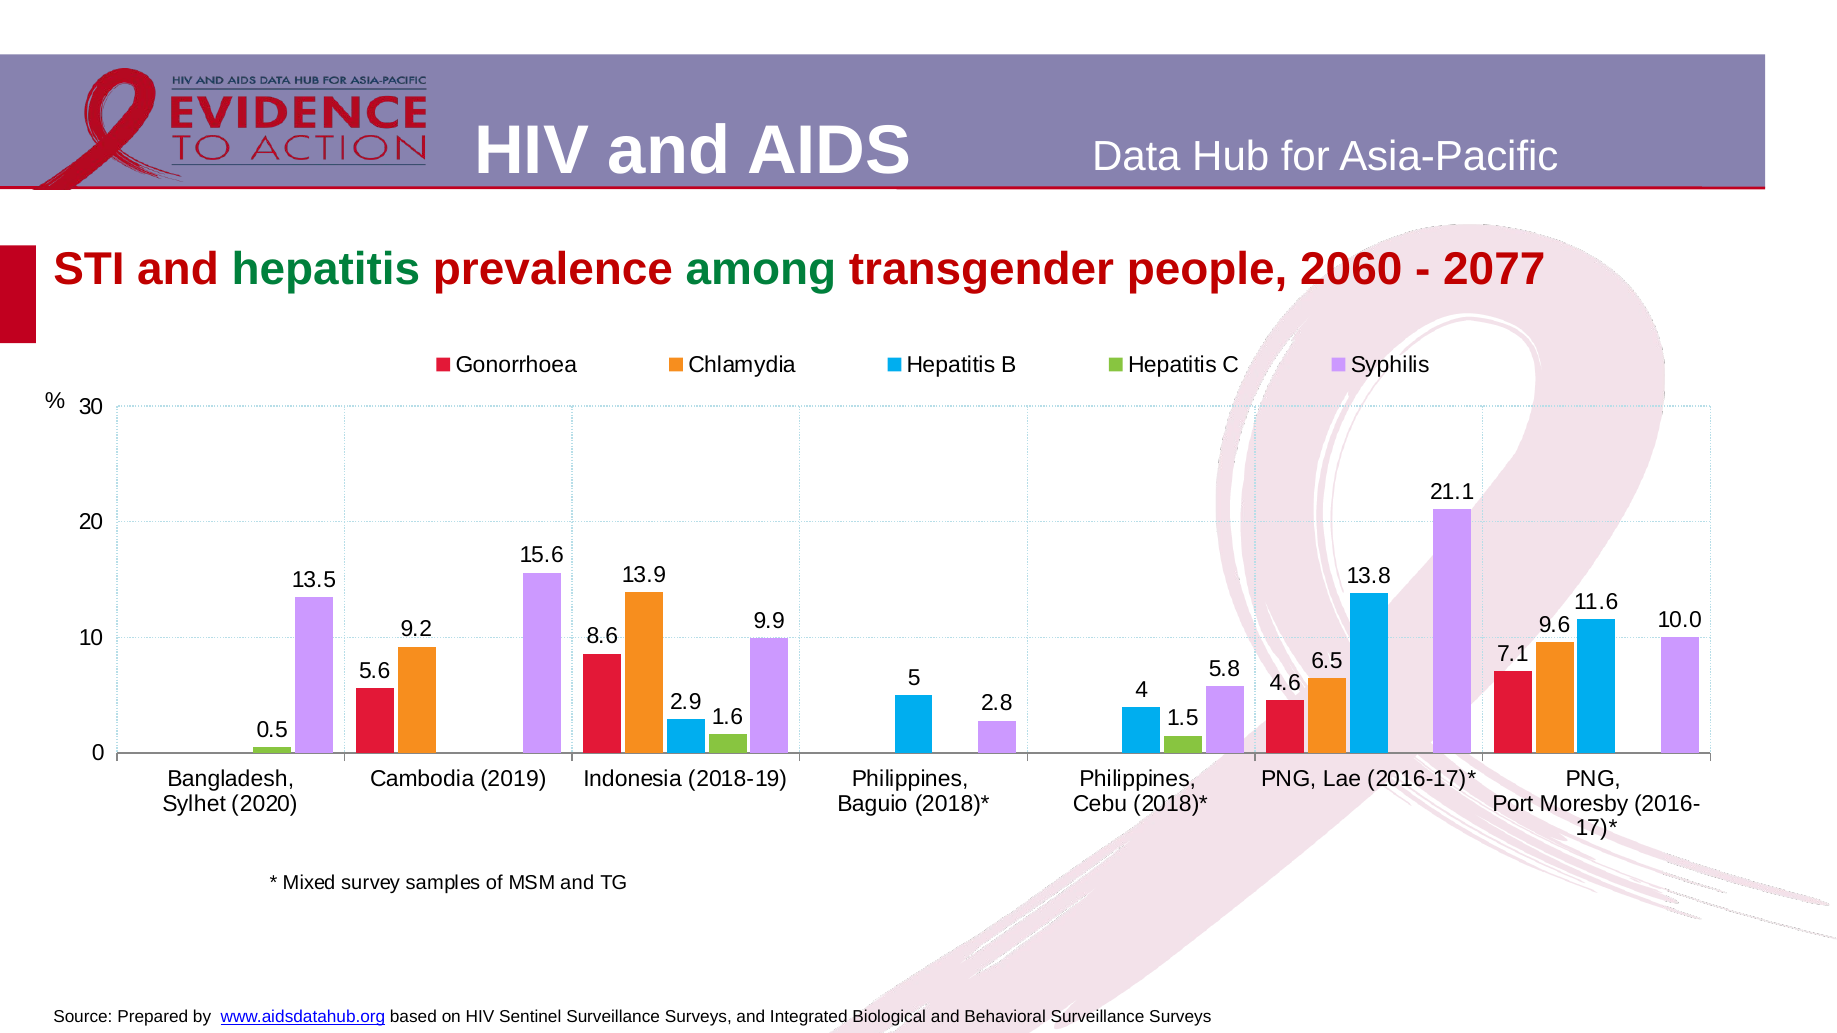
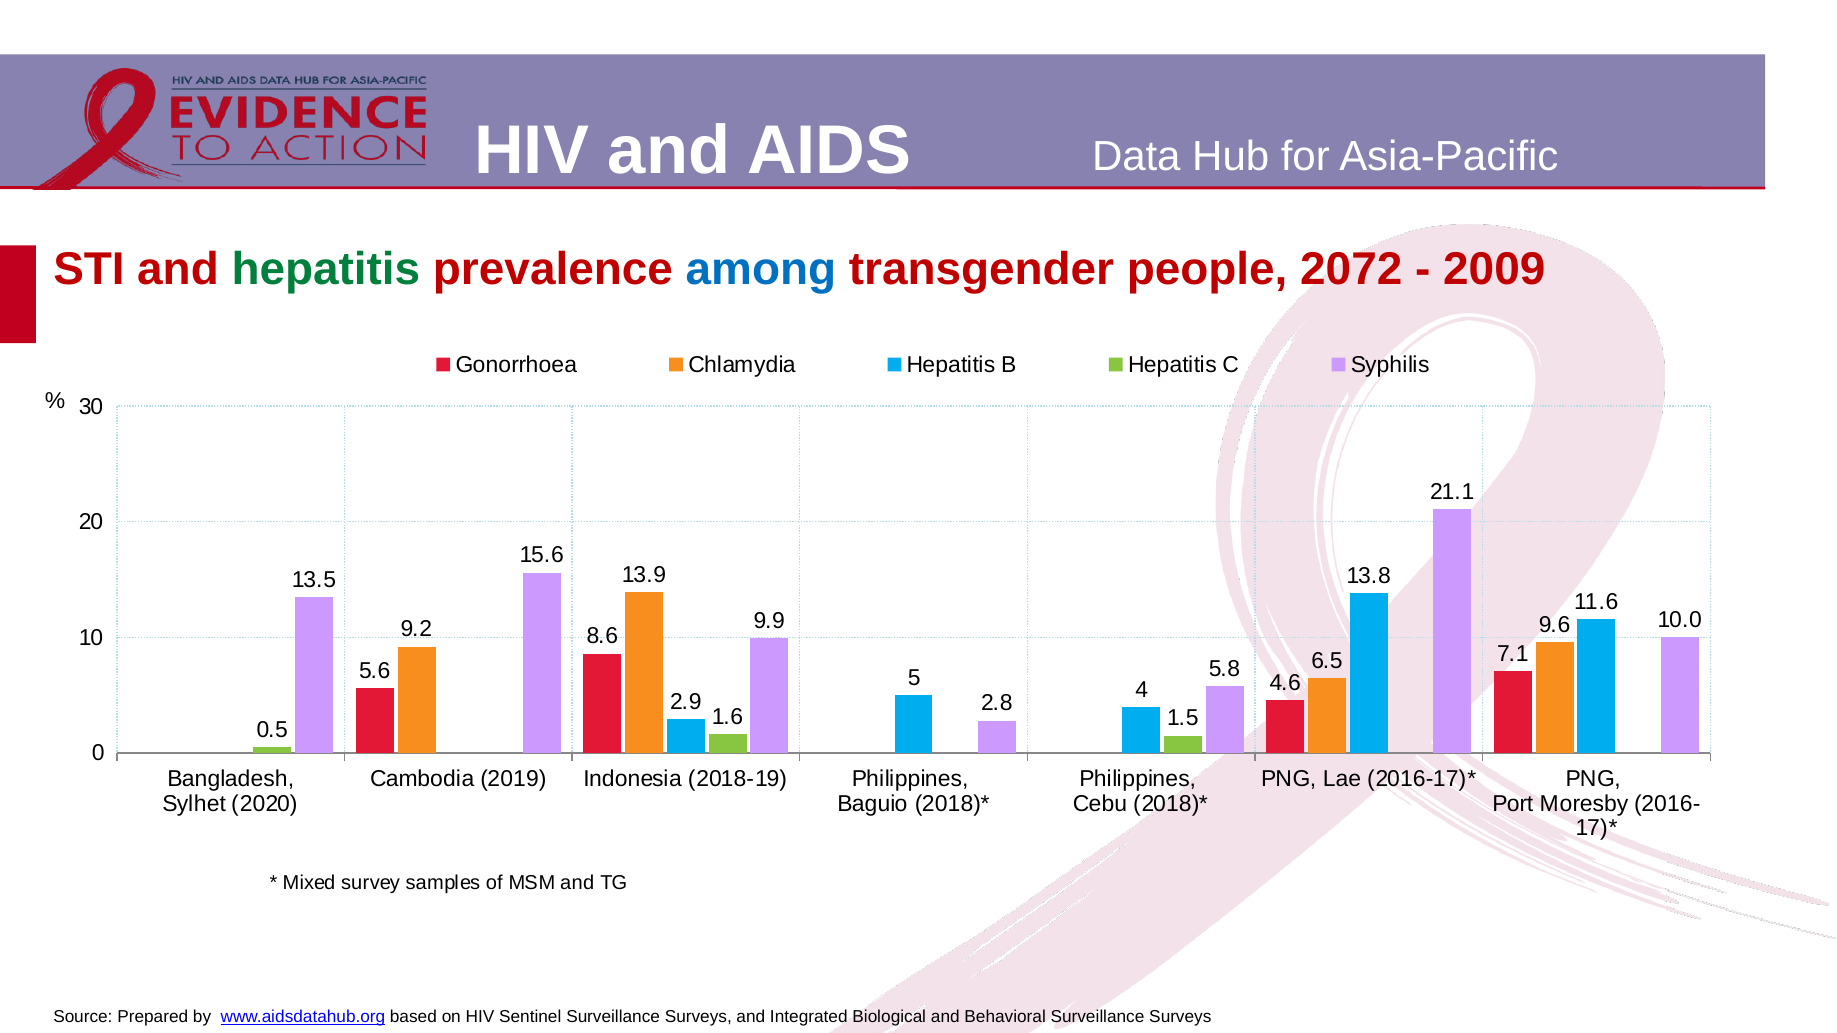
among colour: green -> blue (761, 270)
2060: 2060 -> 2072 (1351, 270)
2077: 2077 -> 2009 (1494, 270)
